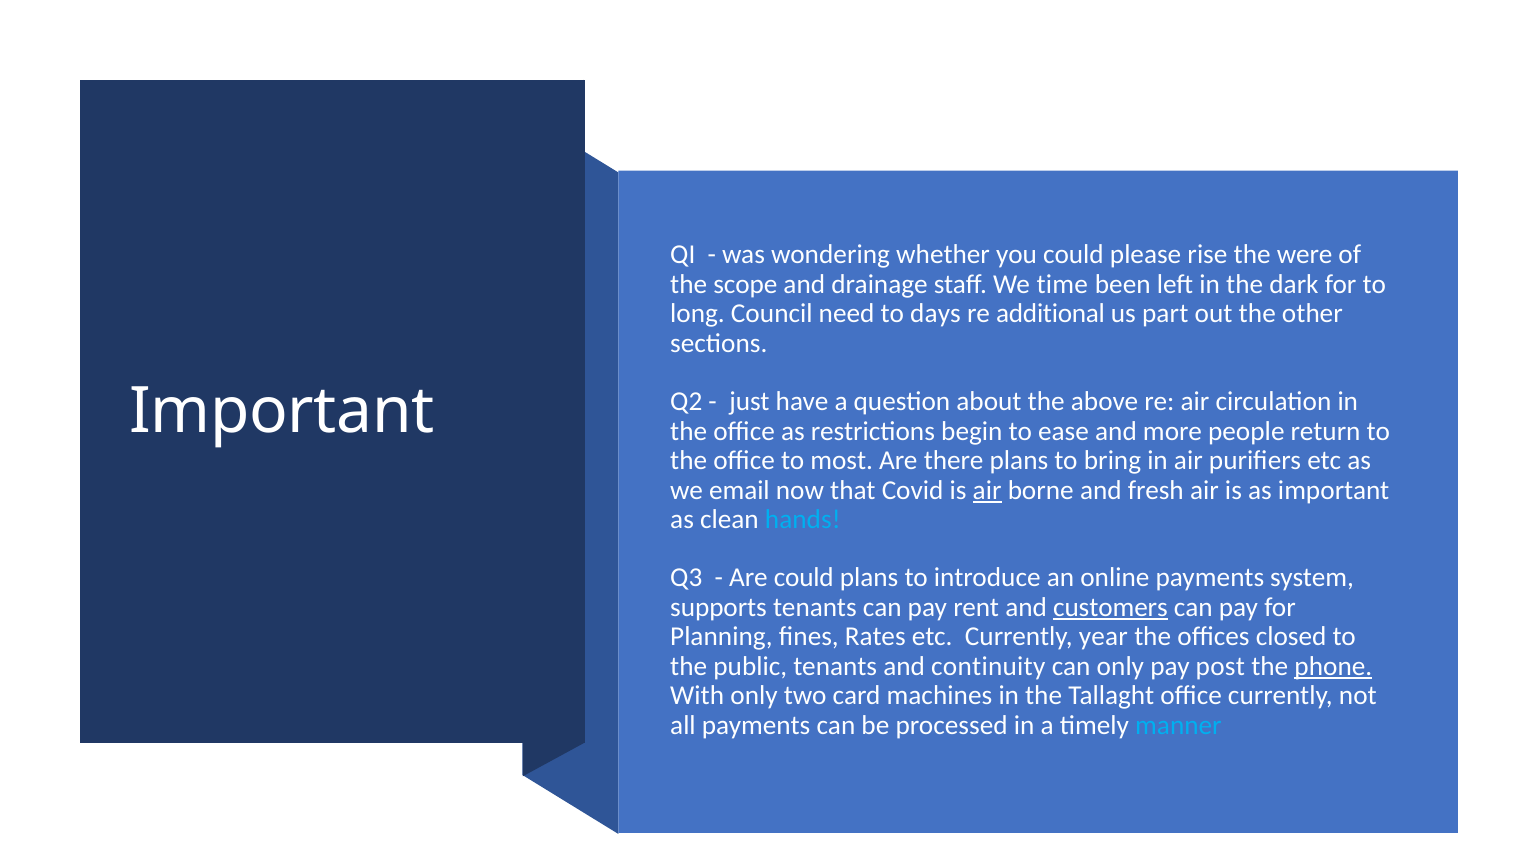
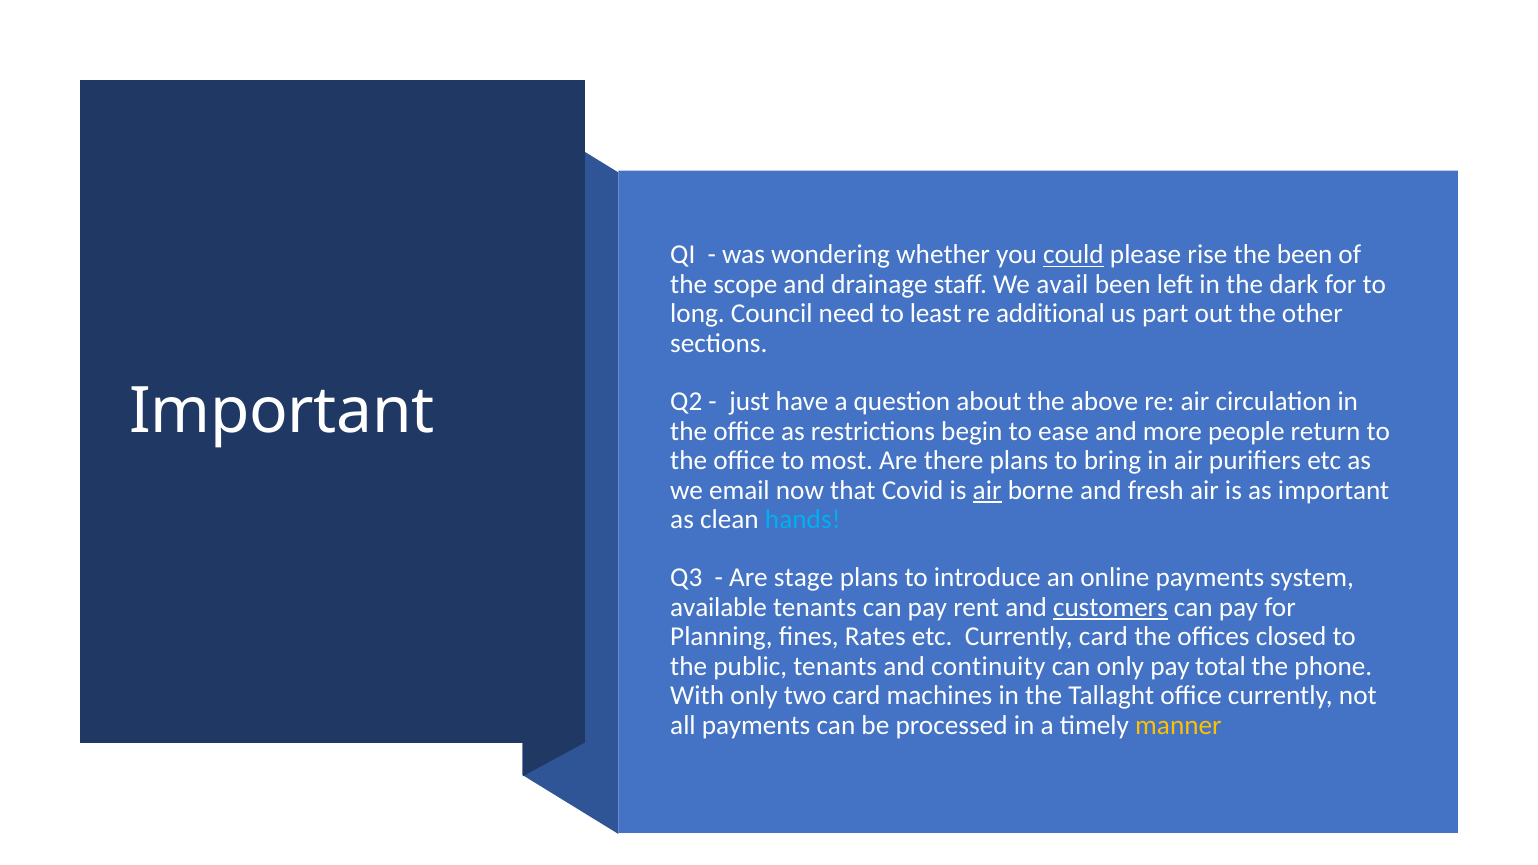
could underline: none -> present (1073, 255)
the were: were -> been (1305, 255)
time: time -> avail (1062, 284)
days: days -> least (936, 314)
Are could: could -> stage (804, 578)
supports: supports -> available (719, 607)
Currently year: year -> card (1103, 637)
post: post -> total (1221, 666)
phone underline: present -> none (1333, 666)
manner colour: light blue -> yellow (1178, 725)
